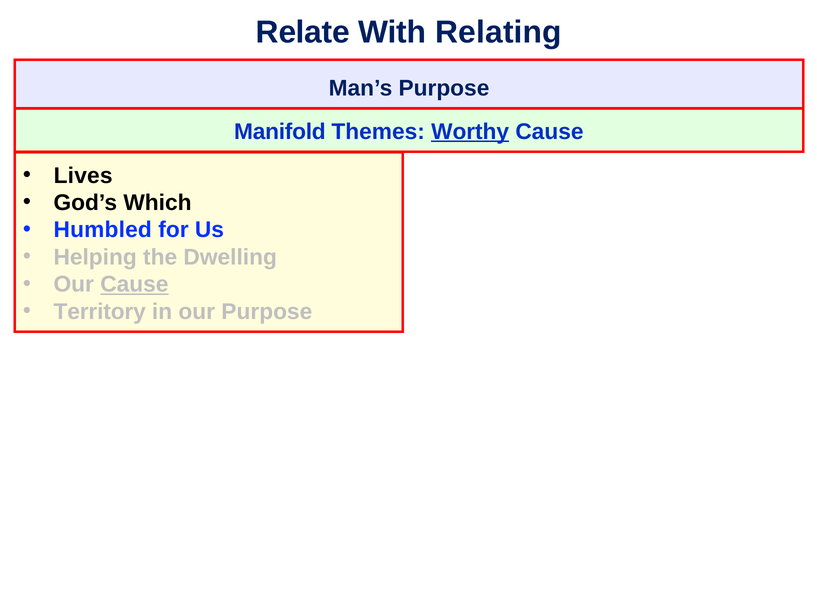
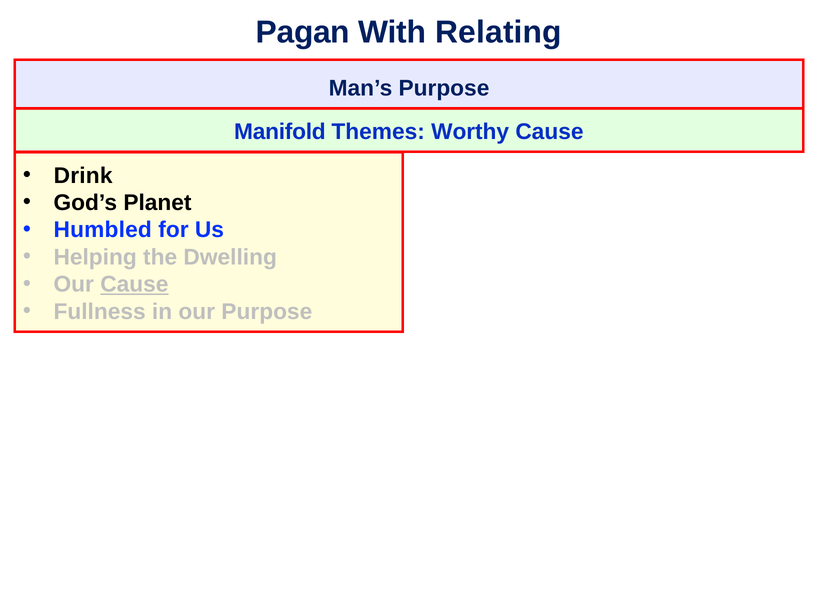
Relate: Relate -> Pagan (303, 32)
Worthy underline: present -> none (470, 132)
Lives: Lives -> Drink (83, 176)
Which: Which -> Planet (157, 203)
Territory: Territory -> Fullness (100, 312)
